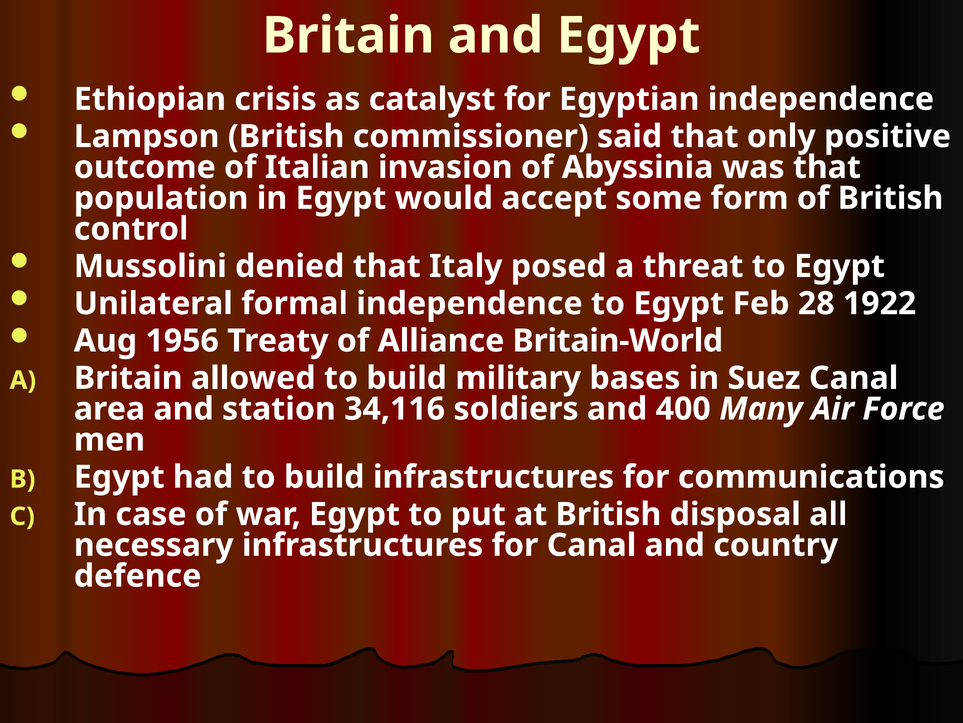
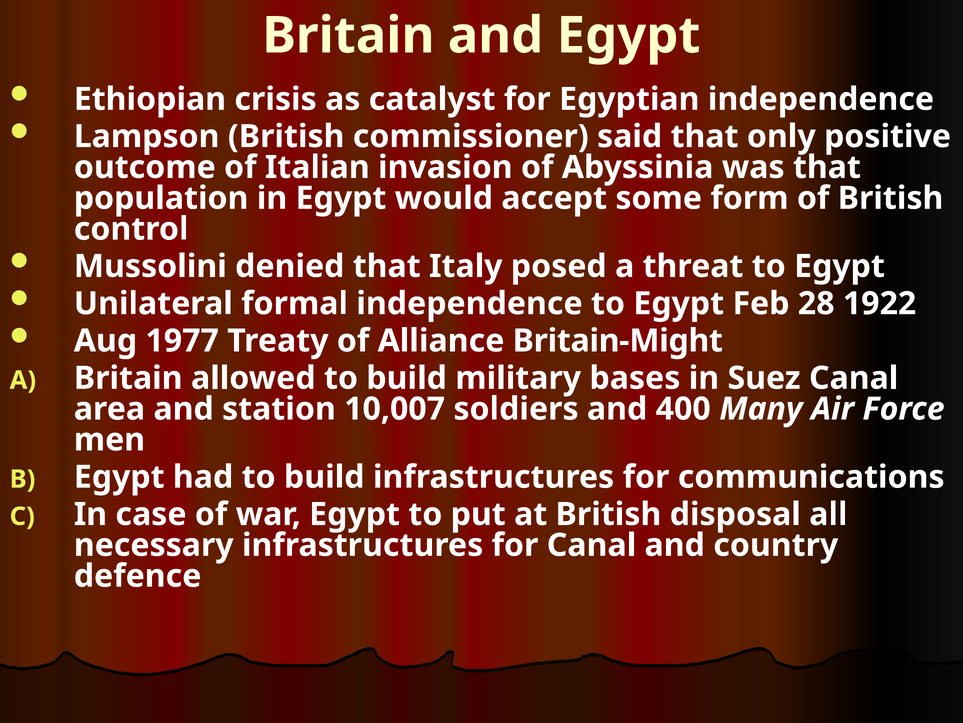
1956: 1956 -> 1977 (182, 341)
Britain-World: Britain-World -> Britain-Might (618, 341)
34,116: 34,116 -> 10,007 (395, 409)
